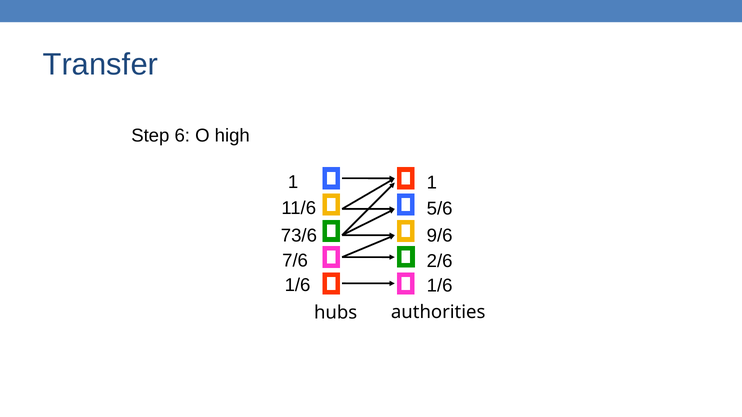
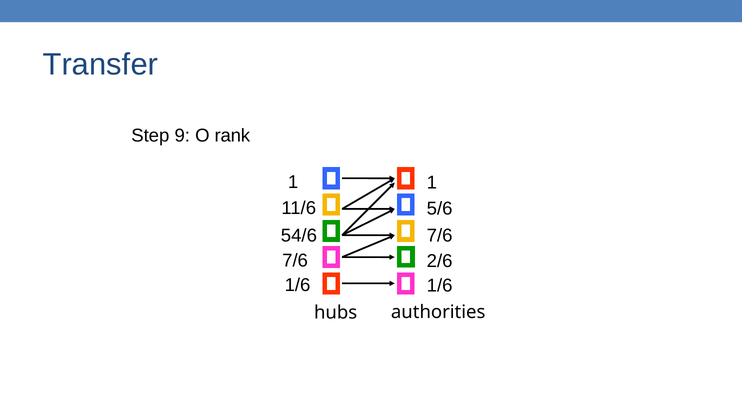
6: 6 -> 9 (182, 136)
high: high -> rank (232, 136)
73/6: 73/6 -> 54/6 (299, 236)
9/6: 9/6 -> 7/6 (440, 236)
